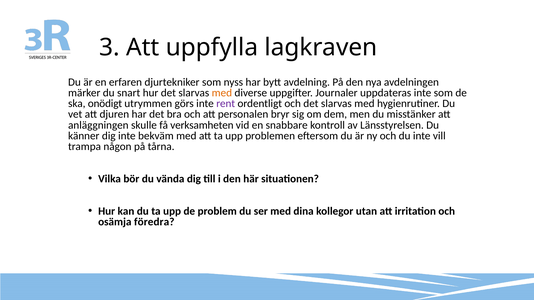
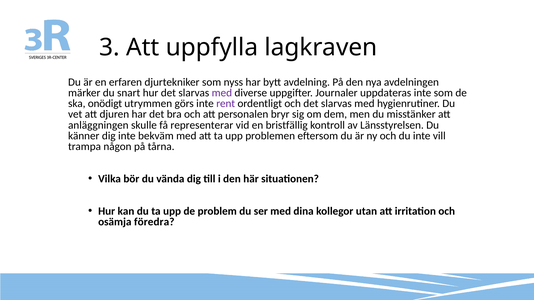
med colour: orange -> purple (222, 93)
verksamheten: verksamheten -> representerar (202, 125)
snabbare: snabbare -> bristfällig (287, 125)
